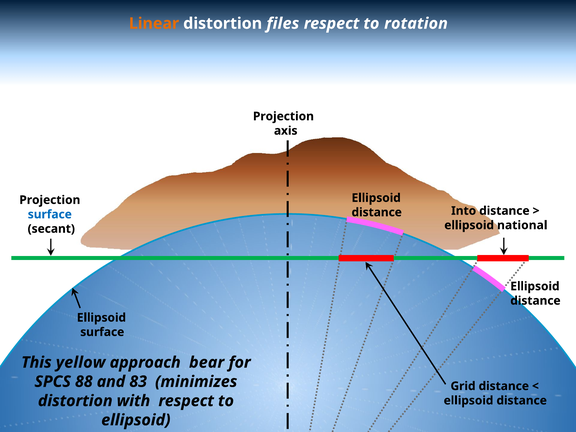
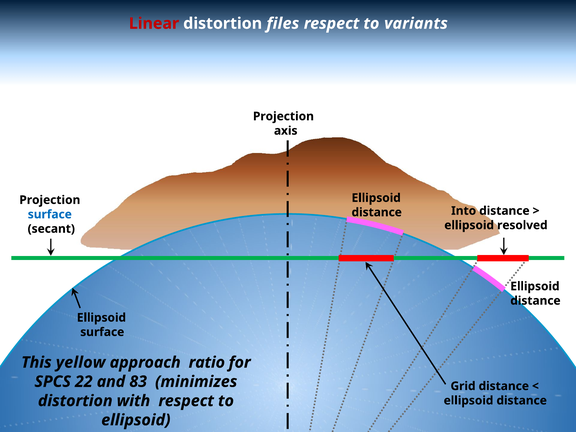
Linear colour: orange -> red (154, 23)
rotation: rotation -> variants (416, 23)
national: national -> resolved (522, 225)
bear: bear -> ratio (207, 362)
88: 88 -> 22 (84, 382)
